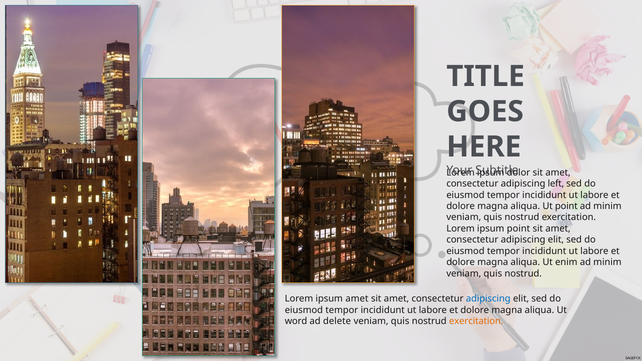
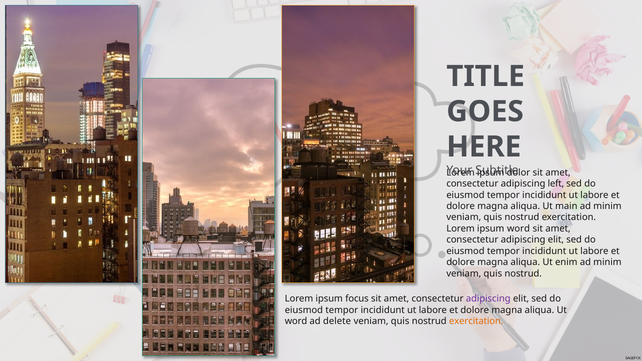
Ut point: point -> main (566, 206)
ipsum point: point -> word (518, 229)
ipsum amet: amet -> focus (357, 299)
adipiscing colour: blue -> purple (488, 299)
